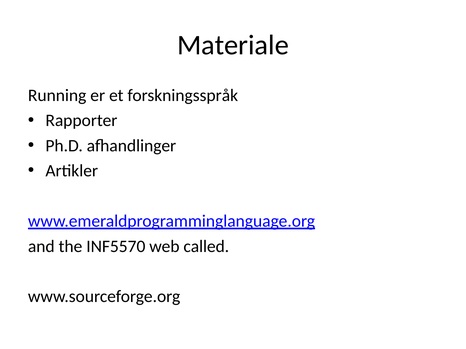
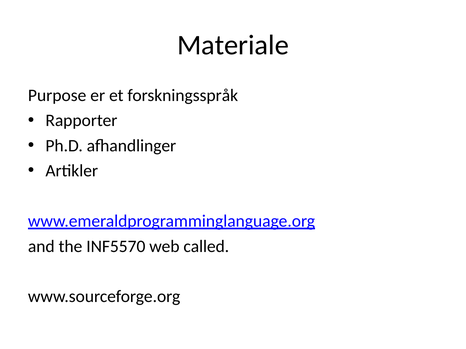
Running: Running -> Purpose (57, 96)
